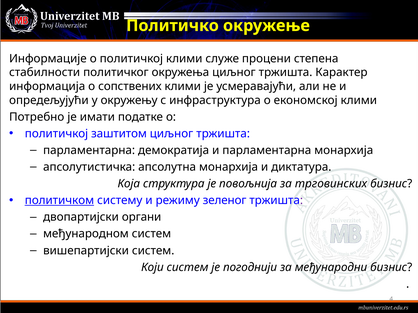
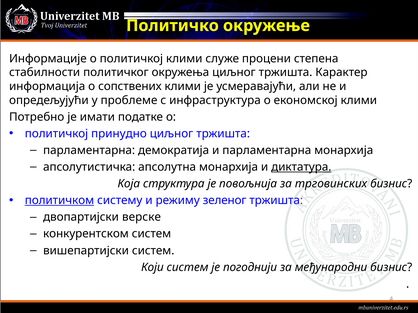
окружењу: окружењу -> проблеме (129, 100)
заштитом: заштитом -> принудно (119, 134)
диктатура underline: none -> present (301, 167)
органи: органи -> верске (141, 217)
међународном: међународном -> конкурентском (86, 234)
